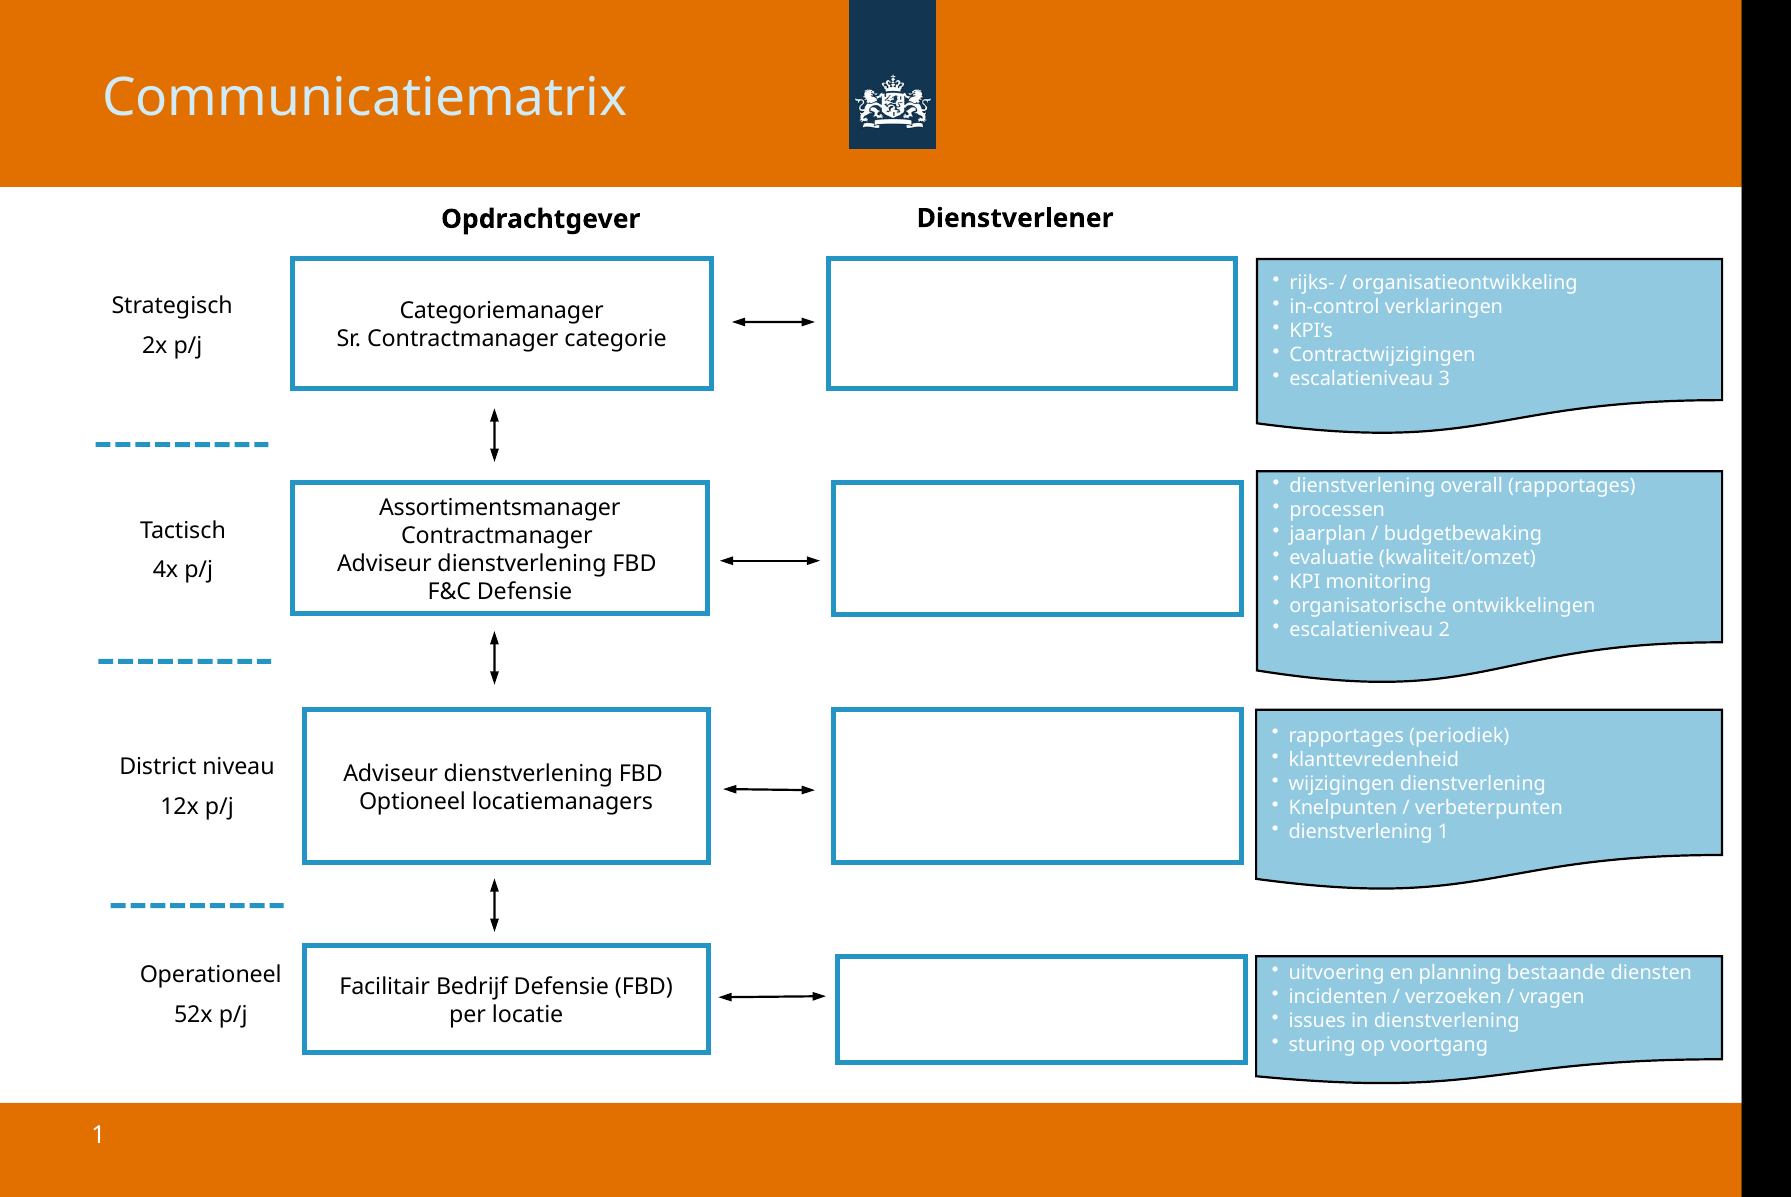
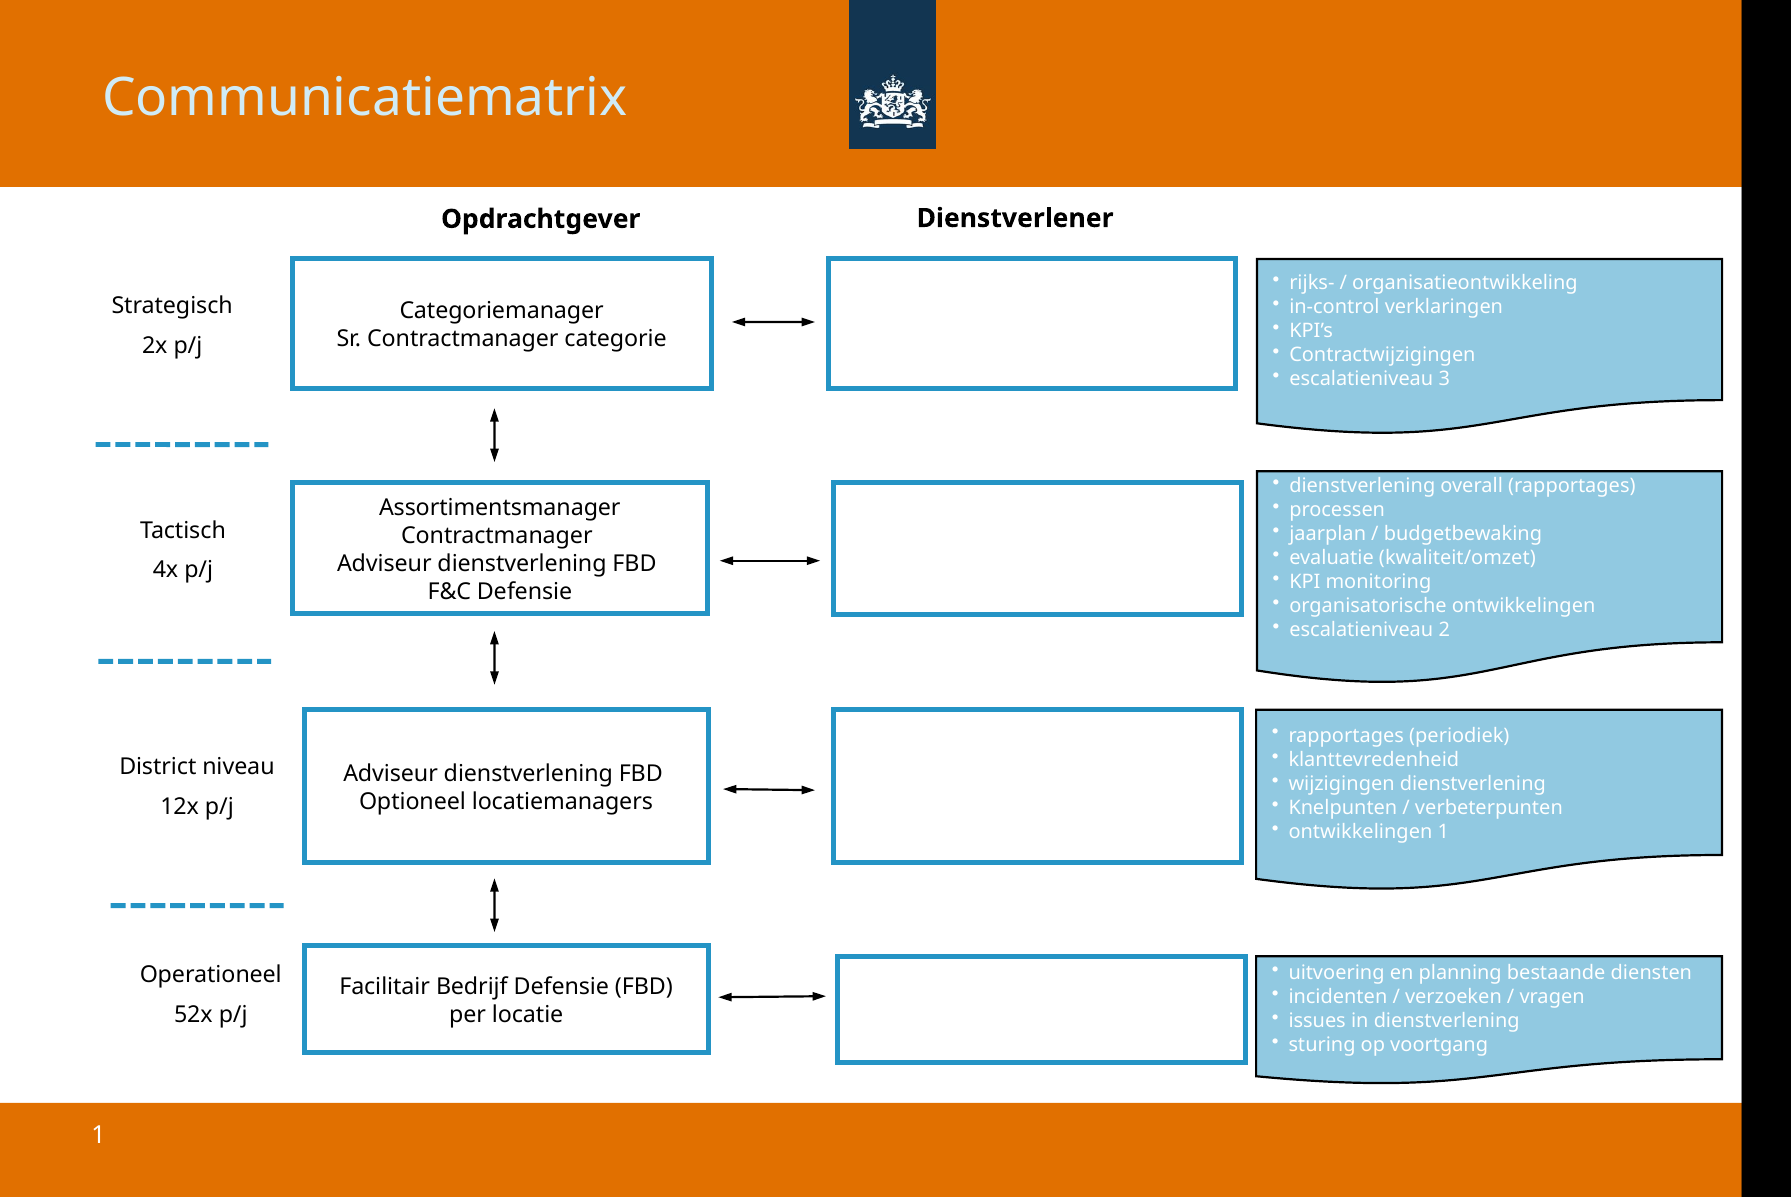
dienstverlening: dienstverlening -> ontwikkelingen (1360, 832)
